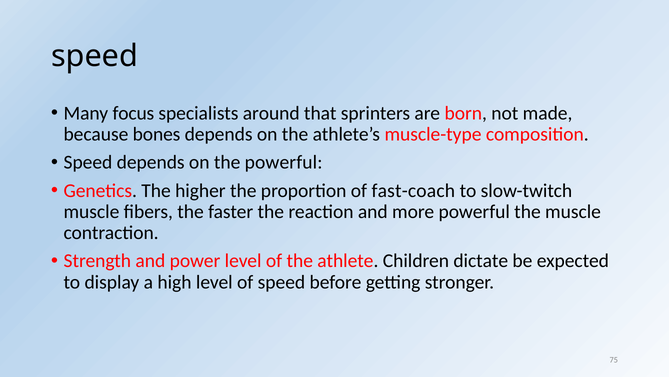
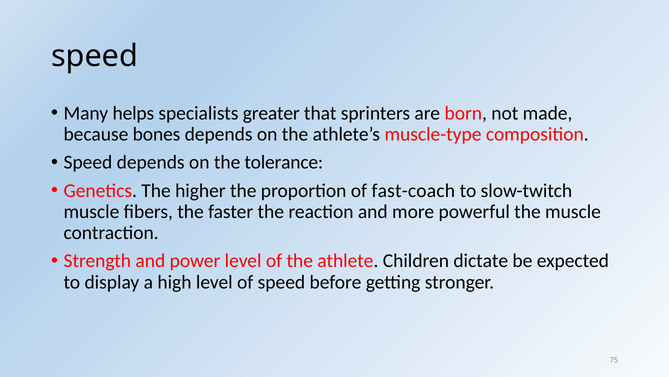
focus: focus -> helps (133, 113)
around: around -> greater (271, 113)
the powerful: powerful -> tolerance (284, 162)
